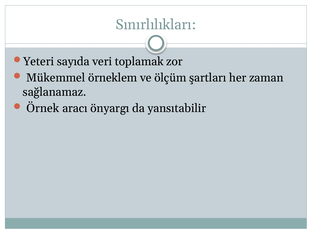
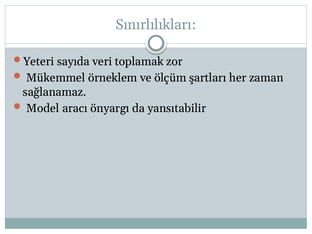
Örnek: Örnek -> Model (43, 108)
